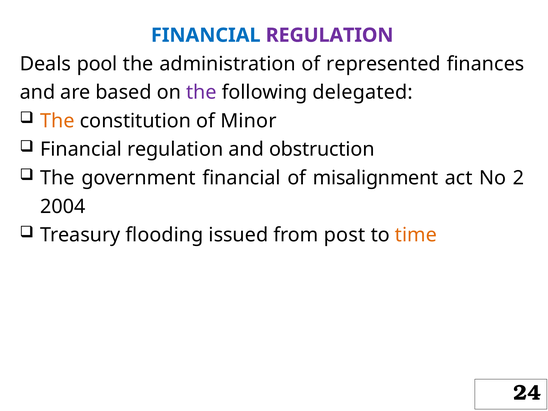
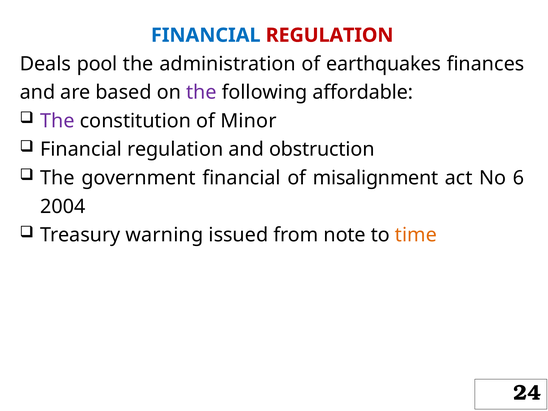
REGULATION colour: purple -> red (330, 35)
represented: represented -> earthquakes (384, 64)
delegated: delegated -> affordable (363, 92)
The colour: orange -> purple (57, 121)
2: 2 -> 6 (519, 178)
flooding: flooding -> warning (164, 235)
post: post -> note (345, 235)
